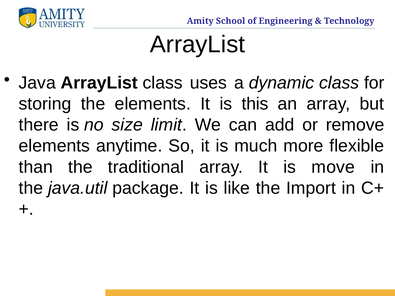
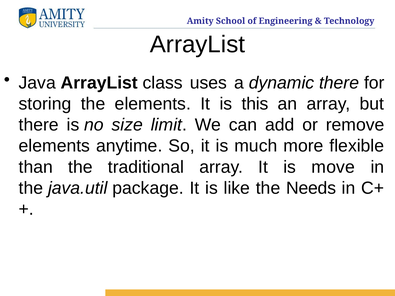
dynamic class: class -> there (339, 83)
Import: Import -> Needs (311, 188)
